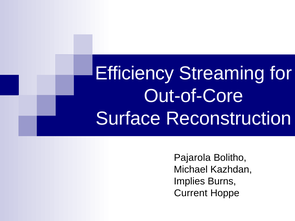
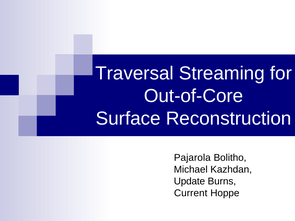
Efficiency: Efficiency -> Traversal (134, 73)
Implies: Implies -> Update (189, 181)
